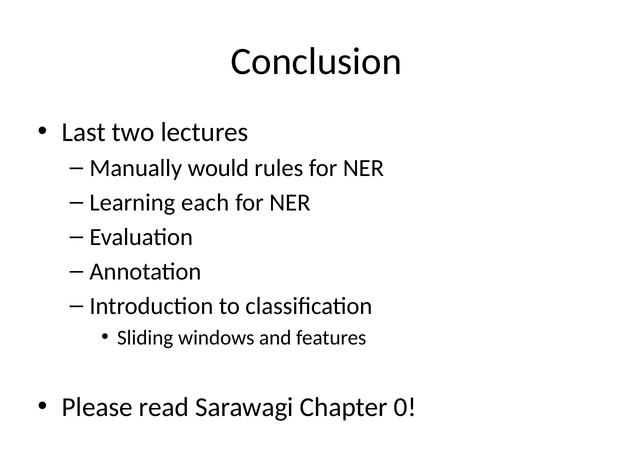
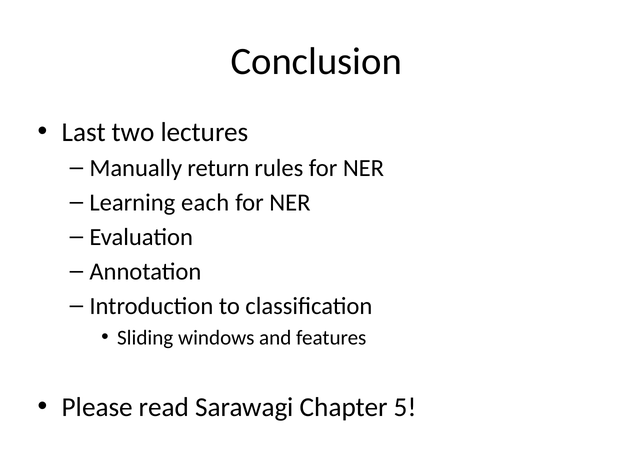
would: would -> return (218, 168)
0: 0 -> 5 (405, 407)
